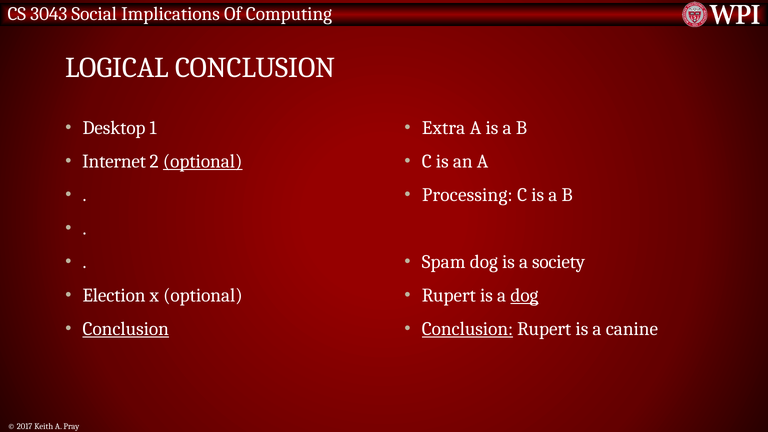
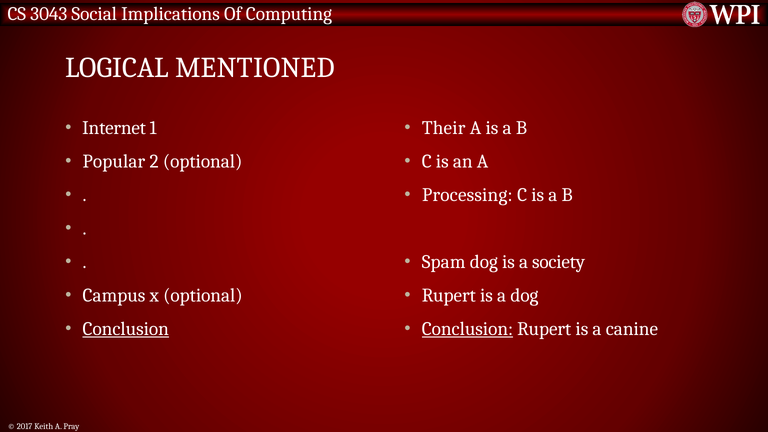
LOGICAL CONCLUSION: CONCLUSION -> MENTIONED (255, 68)
Desktop: Desktop -> Internet (114, 128)
Extra: Extra -> Their (444, 128)
Internet: Internet -> Popular (114, 161)
optional underline: present -> none (203, 161)
Election: Election -> Campus (114, 295)
dog underline: present -> none (524, 295)
